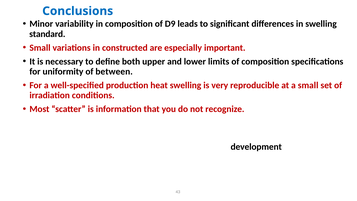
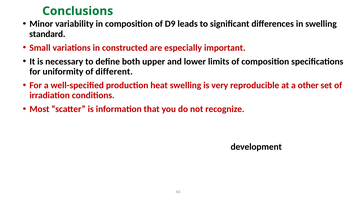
Conclusions colour: blue -> green (78, 11)
between: between -> different (114, 71)
a small: small -> other (308, 85)
